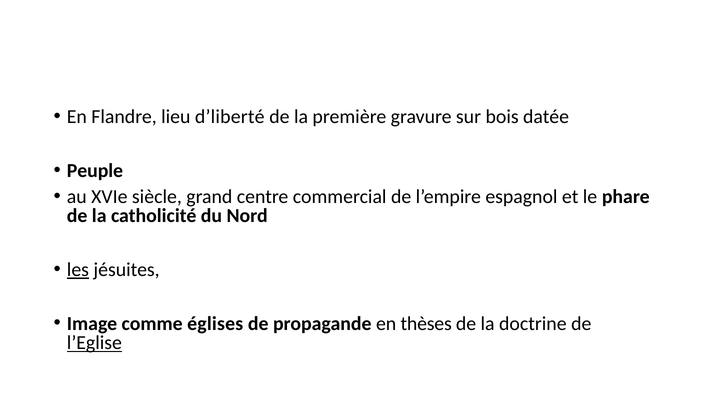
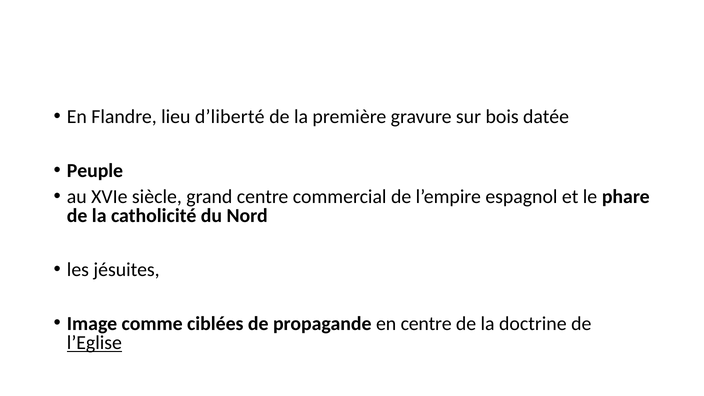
les underline: present -> none (78, 270)
églises: églises -> ciblées (215, 324)
en thèses: thèses -> centre (426, 324)
